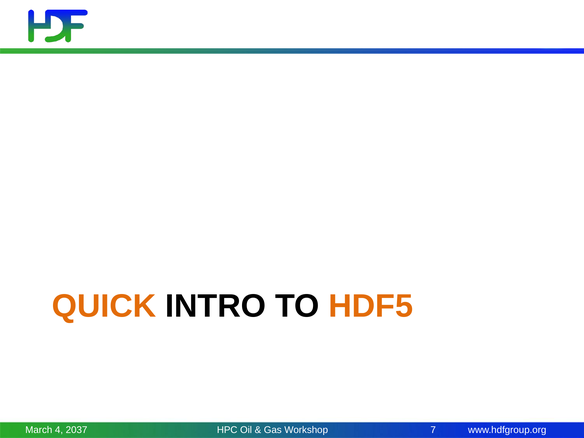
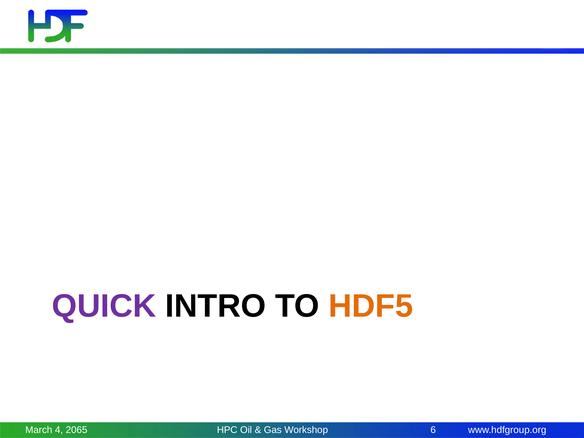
QUICK colour: orange -> purple (104, 306)
2037: 2037 -> 2065 (77, 430)
7: 7 -> 6 (433, 430)
